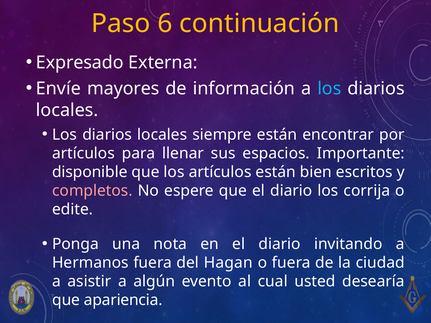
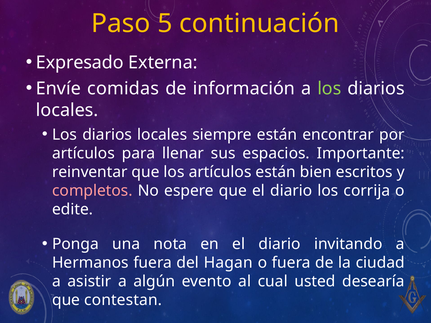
6: 6 -> 5 (165, 23)
mayores: mayores -> comidas (123, 89)
los colour: light blue -> light green (329, 89)
disponible: disponible -> reinventar (90, 172)
apariencia: apariencia -> contestan (123, 300)
